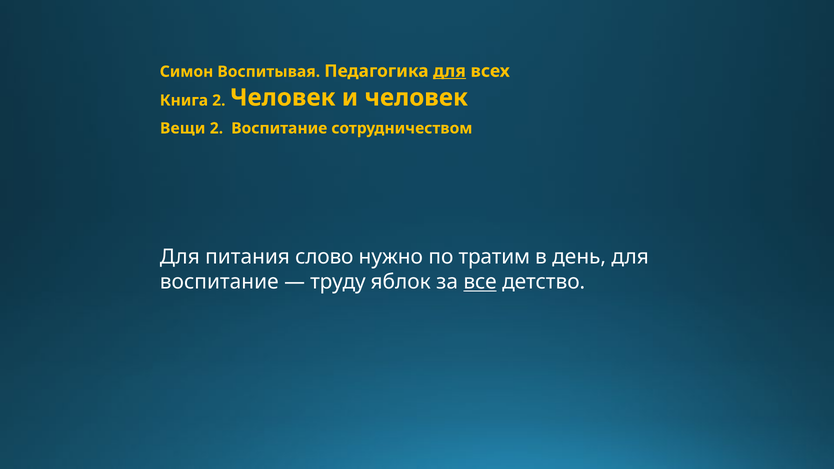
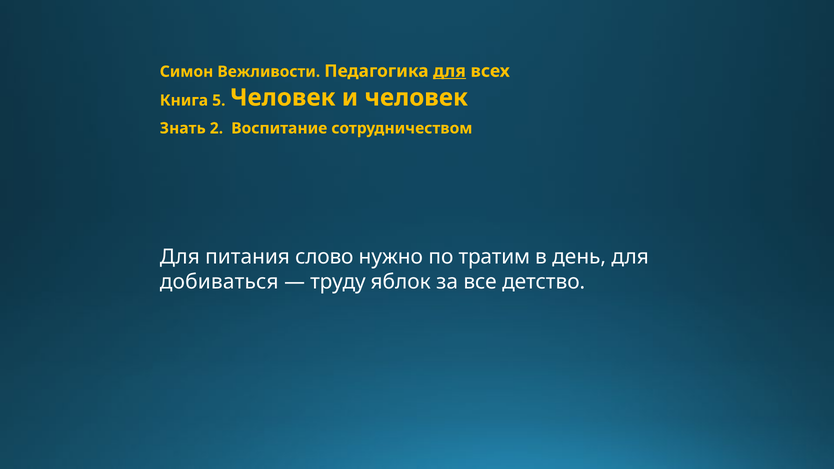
Воспитывая: Воспитывая -> Вежливости (269, 72)
Книга 2: 2 -> 5 (219, 100)
Вещи: Вещи -> Знать (183, 128)
воспитание: воспитание -> добиваться (219, 282)
все underline: present -> none (480, 282)
